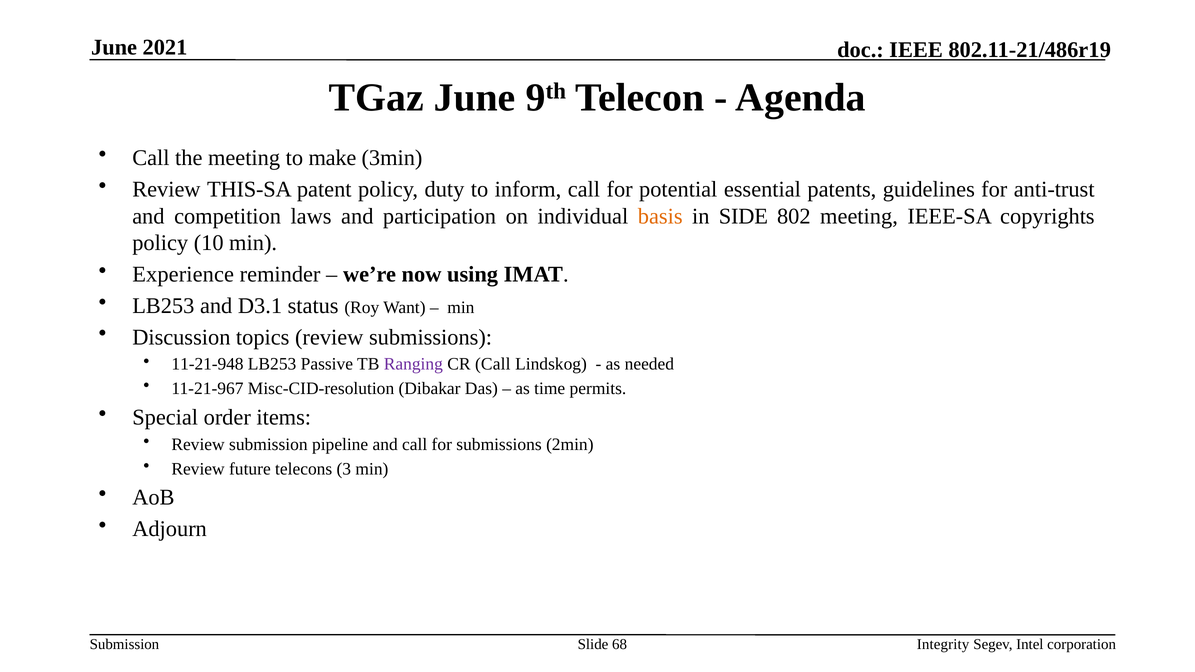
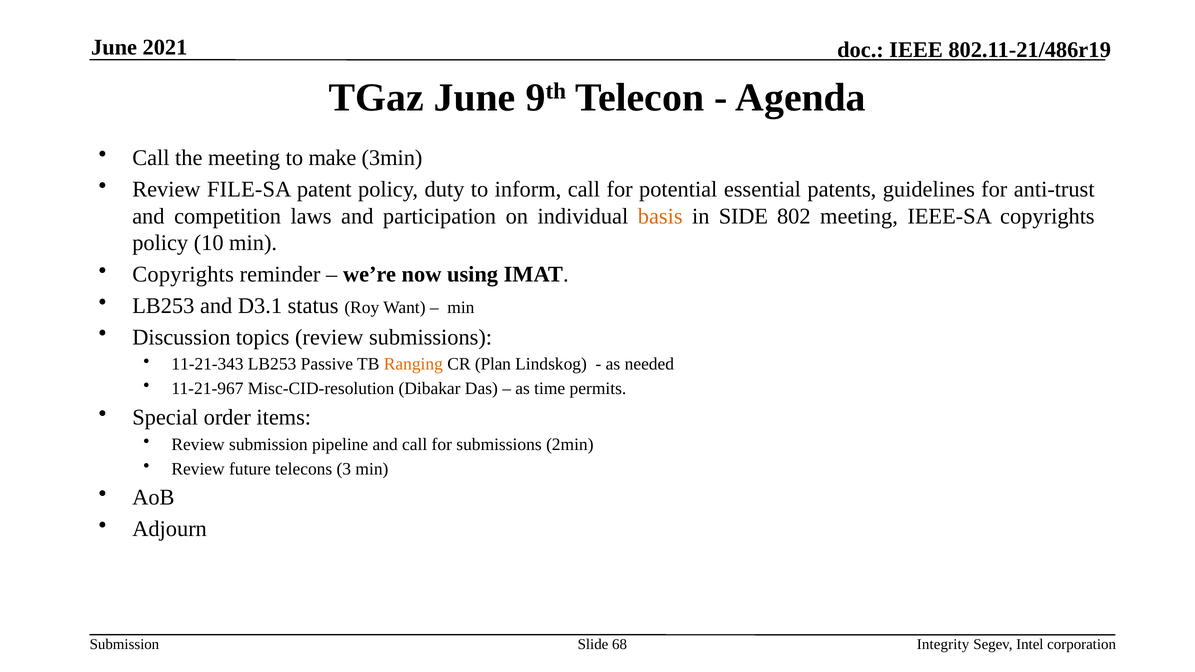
THIS-SA: THIS-SA -> FILE-SA (249, 189)
Experience: Experience -> Copyrights (183, 274)
11-21-948: 11-21-948 -> 11-21-343 (208, 364)
Ranging colour: purple -> orange (413, 364)
CR Call: Call -> Plan (493, 364)
